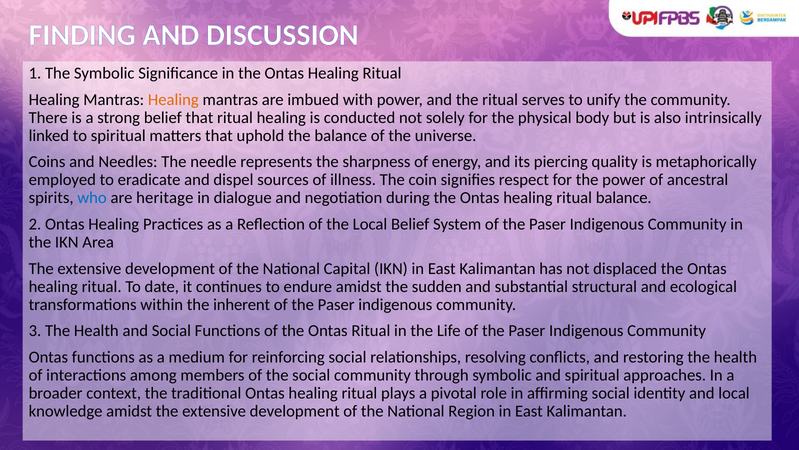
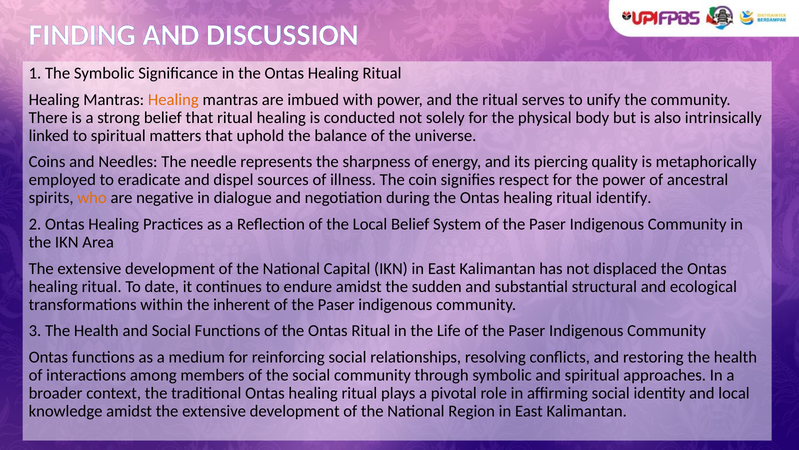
who colour: blue -> orange (92, 198)
heritage: heritage -> negative (165, 198)
ritual balance: balance -> identify (624, 198)
